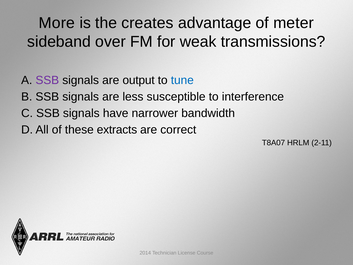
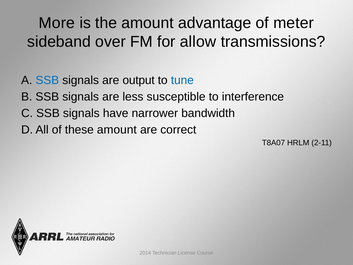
the creates: creates -> amount (148, 23)
weak: weak -> allow (198, 42)
SSB colour: purple -> blue (47, 80)
these extracts: extracts -> amount (117, 130)
